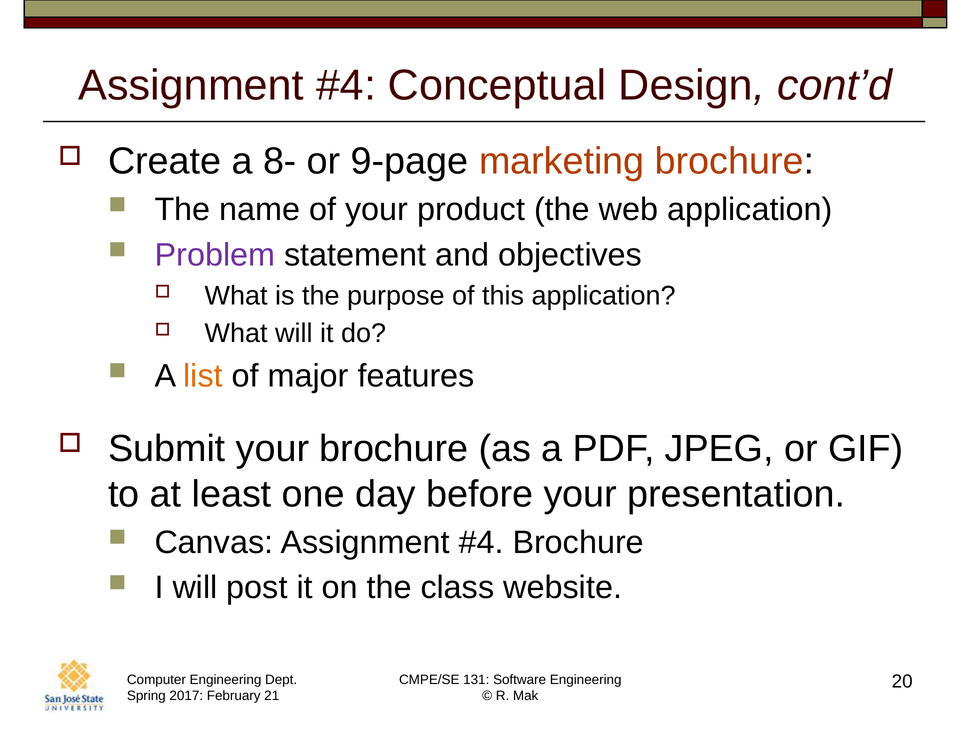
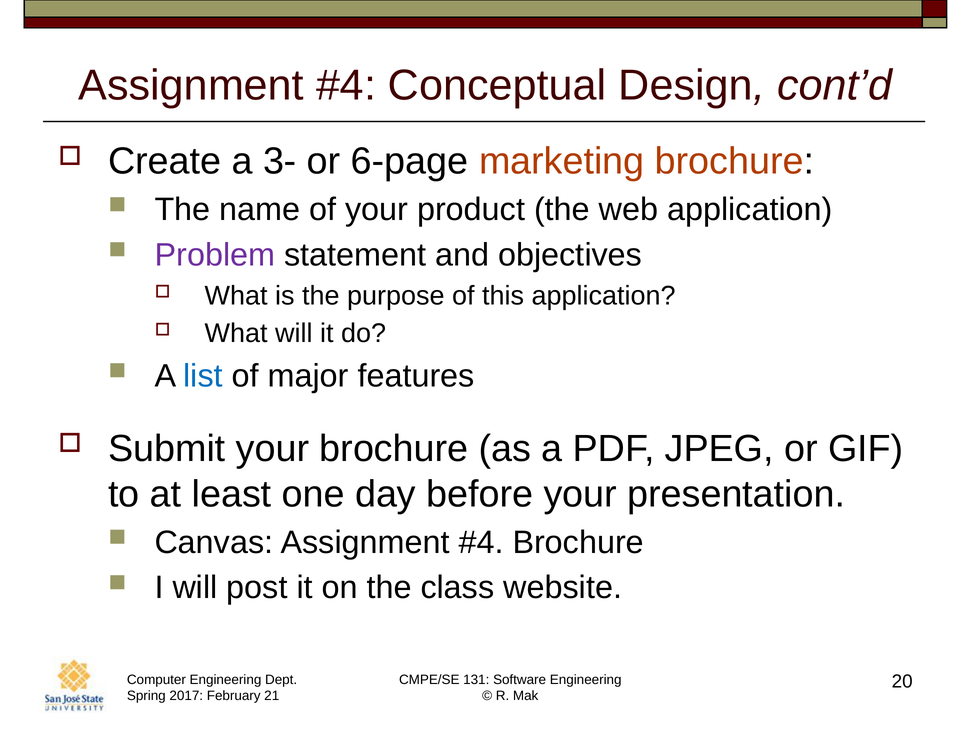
8-: 8- -> 3- (280, 161)
9-page: 9-page -> 6-page (410, 161)
list colour: orange -> blue (203, 376)
